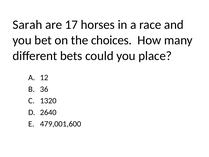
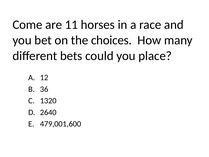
Sarah: Sarah -> Come (28, 25)
17: 17 -> 11 (71, 25)
